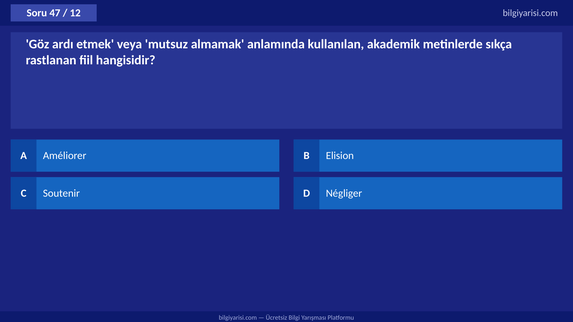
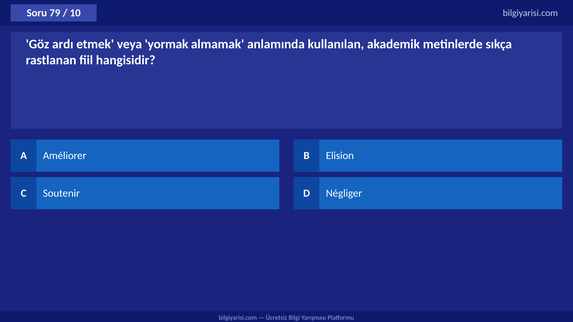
47: 47 -> 79 (55, 13)
12: 12 -> 10 (75, 13)
mutsuz: mutsuz -> yormak (167, 44)
